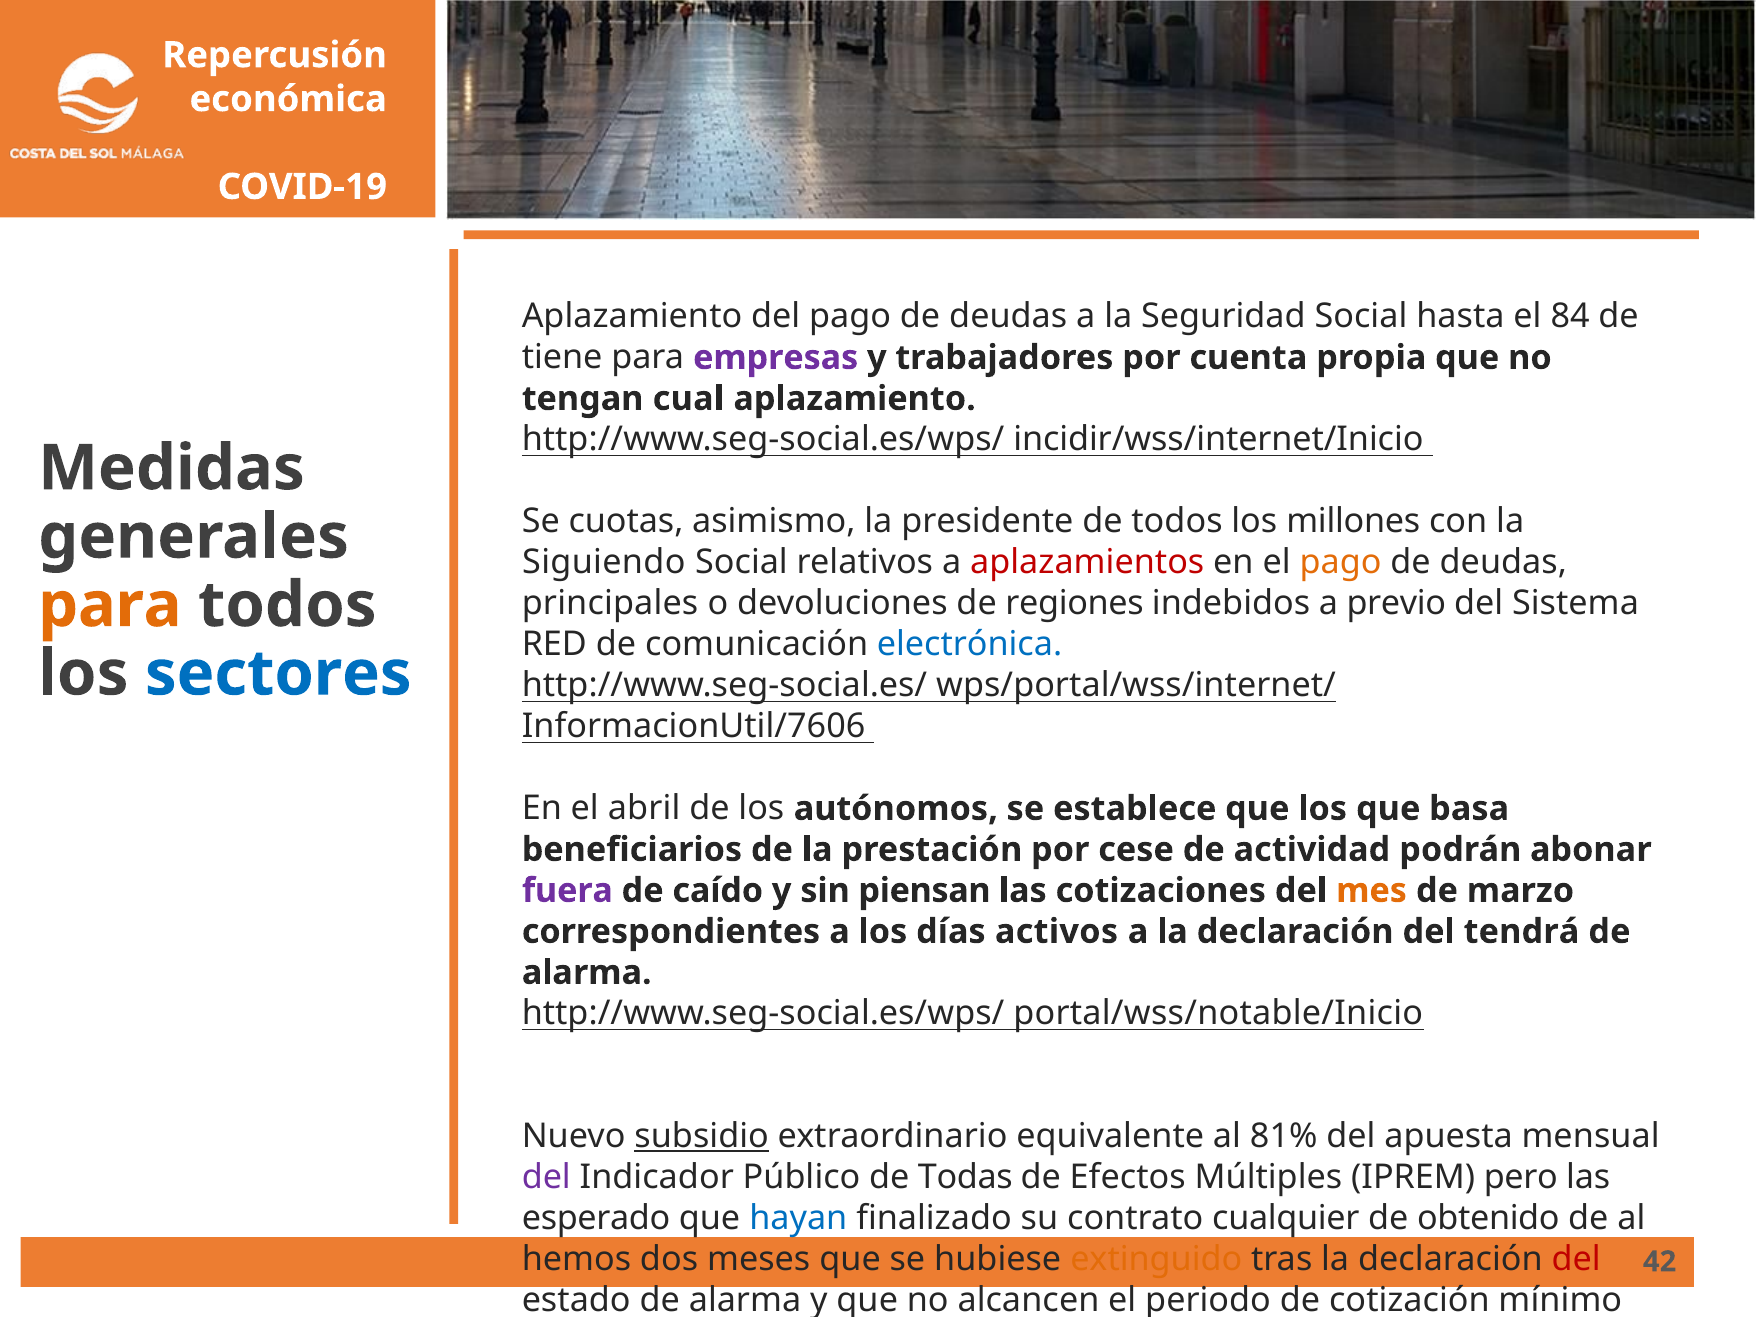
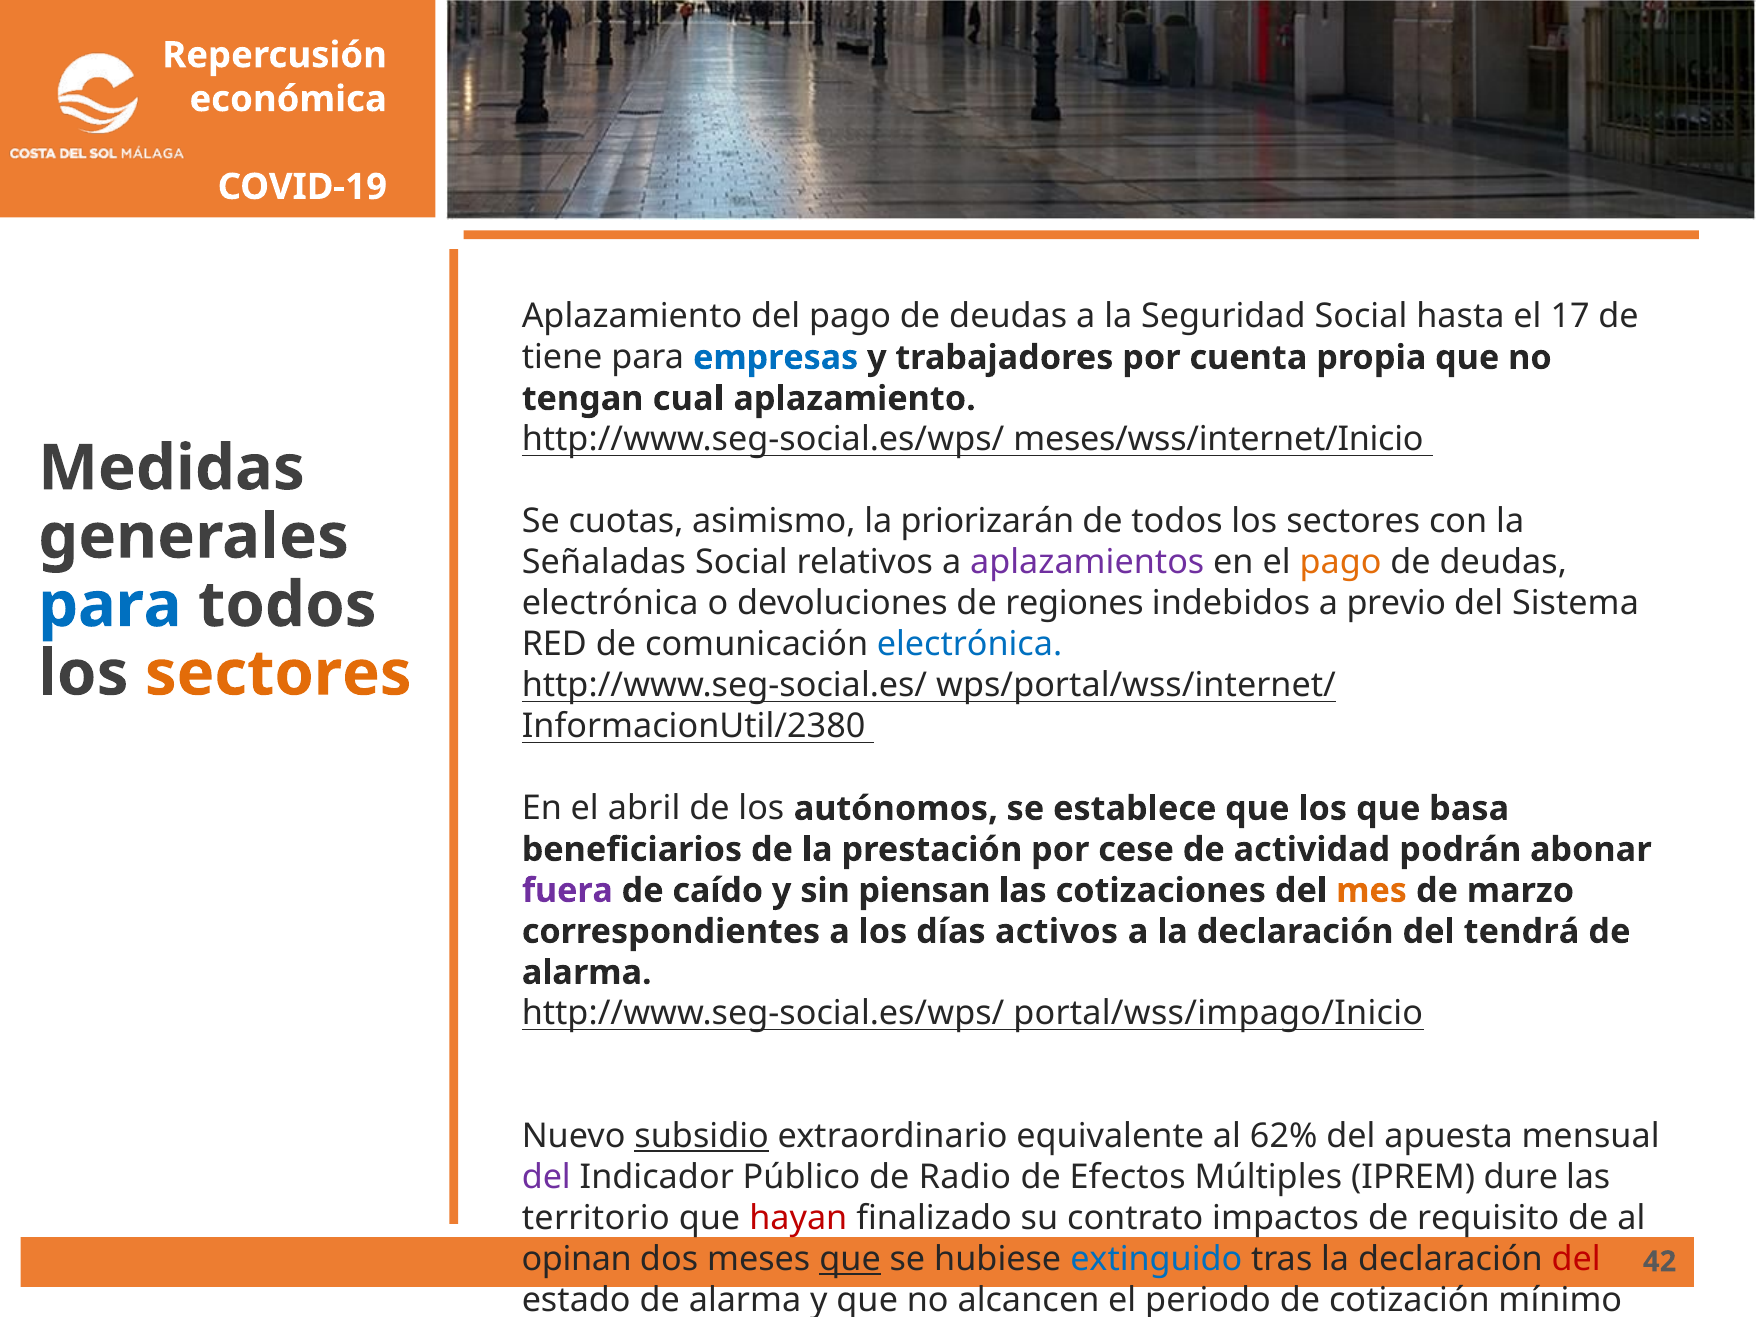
84: 84 -> 17 (1570, 317)
empresas colour: purple -> blue (776, 358)
incidir/wss/internet/Inicio: incidir/wss/internet/Inicio -> meses/wss/internet/Inicio (1218, 440)
presidente: presidente -> priorizarán (987, 522)
de todos los millones: millones -> sectores (1353, 522)
Siguiendo: Siguiendo -> Señaladas (604, 563)
aplazamientos colour: red -> purple (1087, 563)
principales: principales -> electrónica (610, 604)
para colour: orange -> blue (110, 605)
sectores colour: blue -> orange (278, 674)
InformacionUtil/7606: InformacionUtil/7606 -> InformacionUtil/2380 (694, 727)
portal/wss/notable/Inicio: portal/wss/notable/Inicio -> portal/wss/impago/Inicio (1218, 1014)
81%: 81% -> 62% (1284, 1137)
Todas: Todas -> Radio (965, 1178)
pero: pero -> dure (1521, 1178)
esperado: esperado -> territorio (596, 1219)
hayan colour: blue -> red (798, 1219)
cualquier: cualquier -> impactos (1286, 1219)
obtenido: obtenido -> requisito (1488, 1219)
hemos: hemos -> opinan (577, 1260)
que underline: none -> present (850, 1260)
extinguido colour: orange -> blue (1156, 1260)
